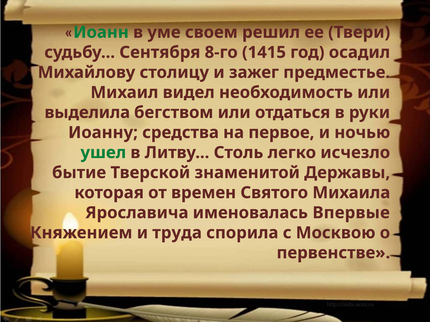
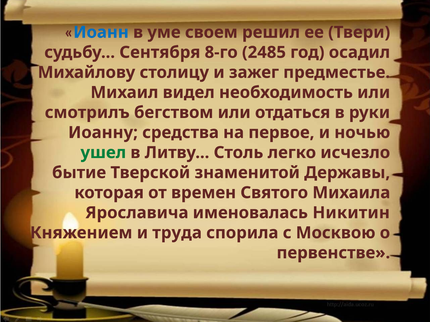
Иоанн colour: green -> blue (101, 32)
1415: 1415 -> 2485 (264, 52)
выделила: выделила -> смотрилъ (87, 113)
Впервые: Впервые -> Никитин (351, 213)
